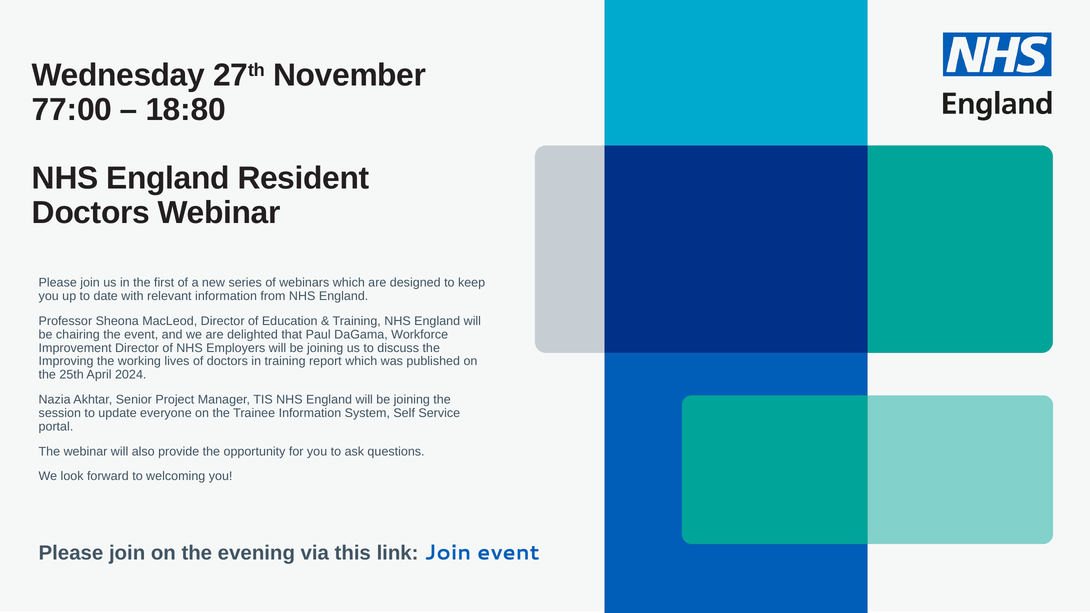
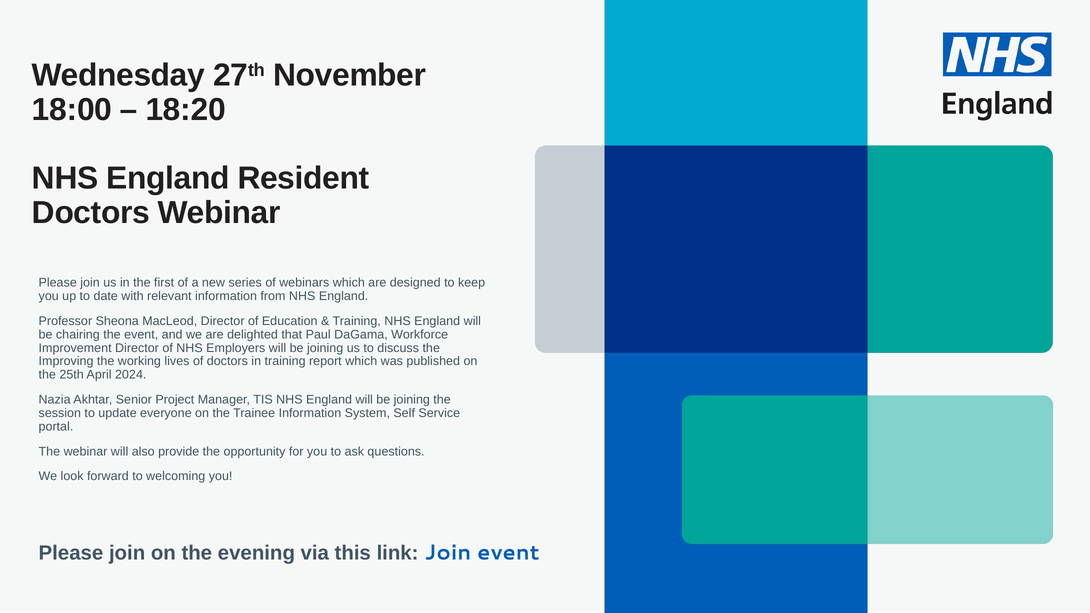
77:00: 77:00 -> 18:00 (72, 110)
18:80: 18:80 -> 18:20 (186, 110)
